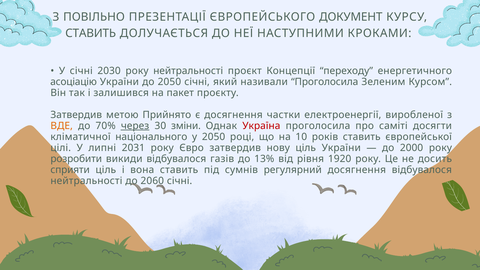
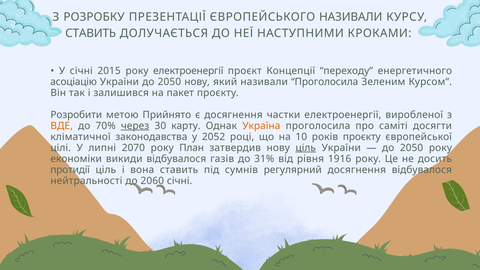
ПОВІЛЬНО: ПОВІЛЬНО -> РОЗРОБКУ (94, 17)
ЄВРОПЕЙСЬКОГО ДОКУМЕНТ: ДОКУМЕНТ -> НАЗИВАЛИ (351, 17)
2030: 2030 -> 2015 (109, 71)
року нейтральності: нейтральності -> електроенергії (188, 71)
2050 січні: січні -> нову (197, 82)
Затвердив: Затвердив -> Розробити (76, 115)
зміни: зміни -> карту (186, 126)
Україна colour: red -> orange (261, 126)
національного: національного -> законодавства (151, 137)
у 2050: 2050 -> 2052 (214, 137)
років ставить: ставить -> проєкту (362, 137)
2031: 2031 -> 2070 (133, 148)
Євро: Євро -> План (192, 148)
ціль underline: none -> present (306, 148)
2000: 2000 -> 2050 (412, 148)
розробити: розробити -> економіки (76, 159)
13%: 13% -> 31% (264, 159)
1920: 1920 -> 1916 (340, 159)
сприяти: сприяти -> протидії (70, 170)
